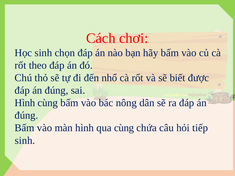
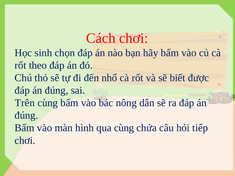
Hình: Hình -> Trên (25, 103)
sinh: sinh -> chơi (25, 141)
